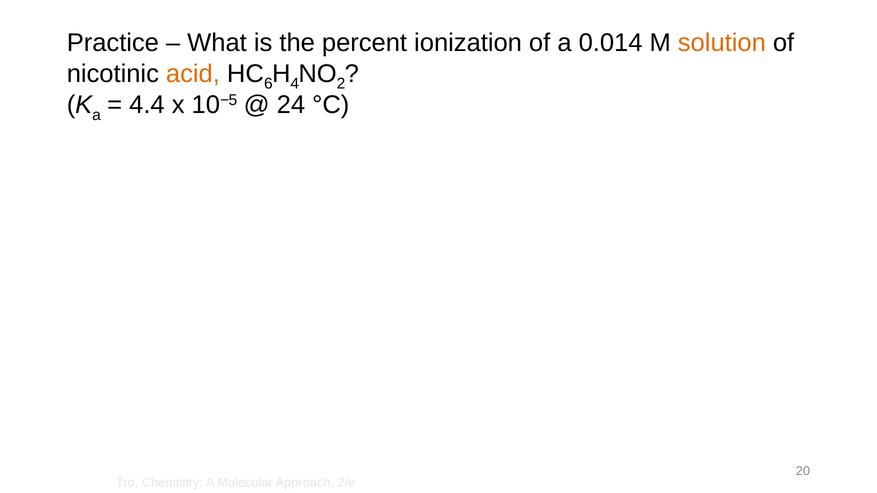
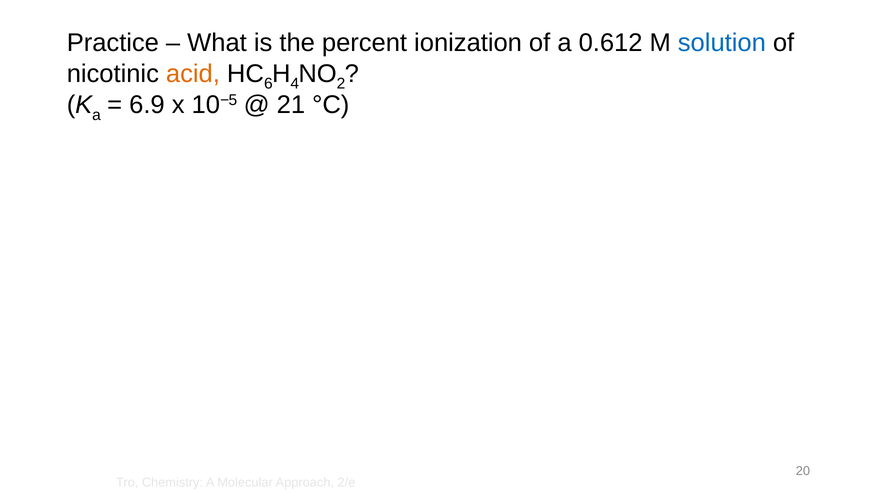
0.014: 0.014 -> 0.612 (611, 43)
solution colour: orange -> blue (722, 43)
4.4: 4.4 -> 6.9 (147, 105)
24: 24 -> 21 (291, 105)
